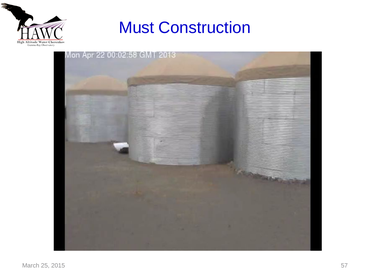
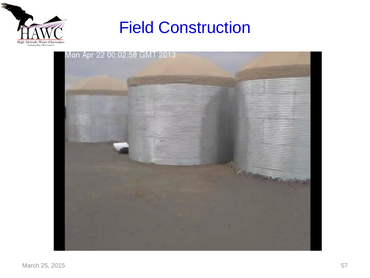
Must: Must -> Field (137, 28)
